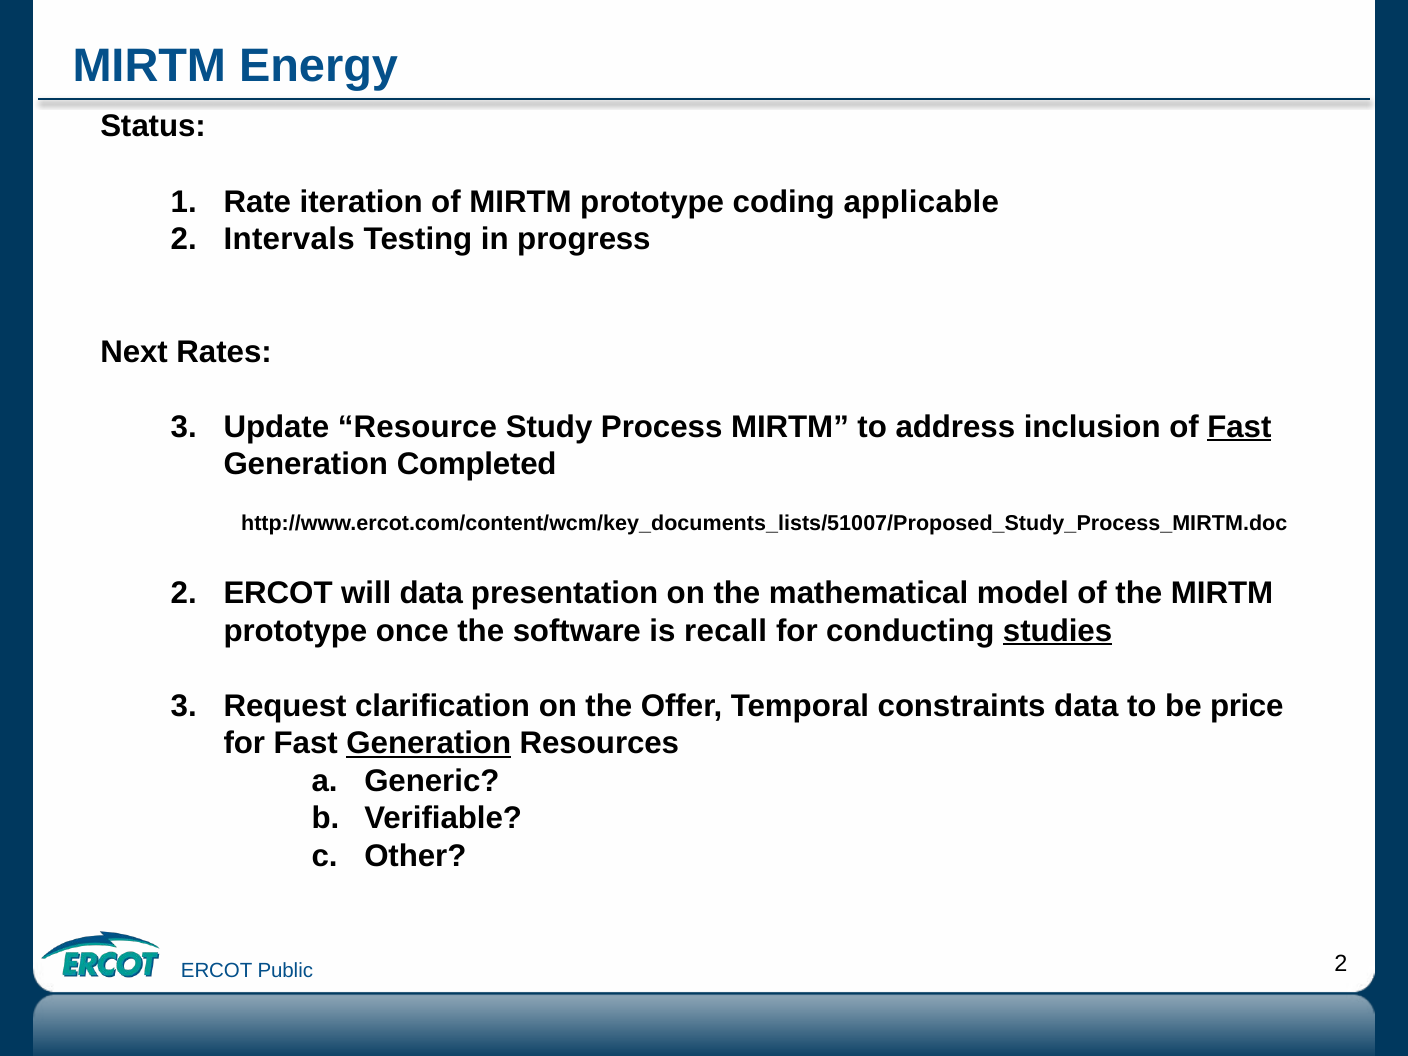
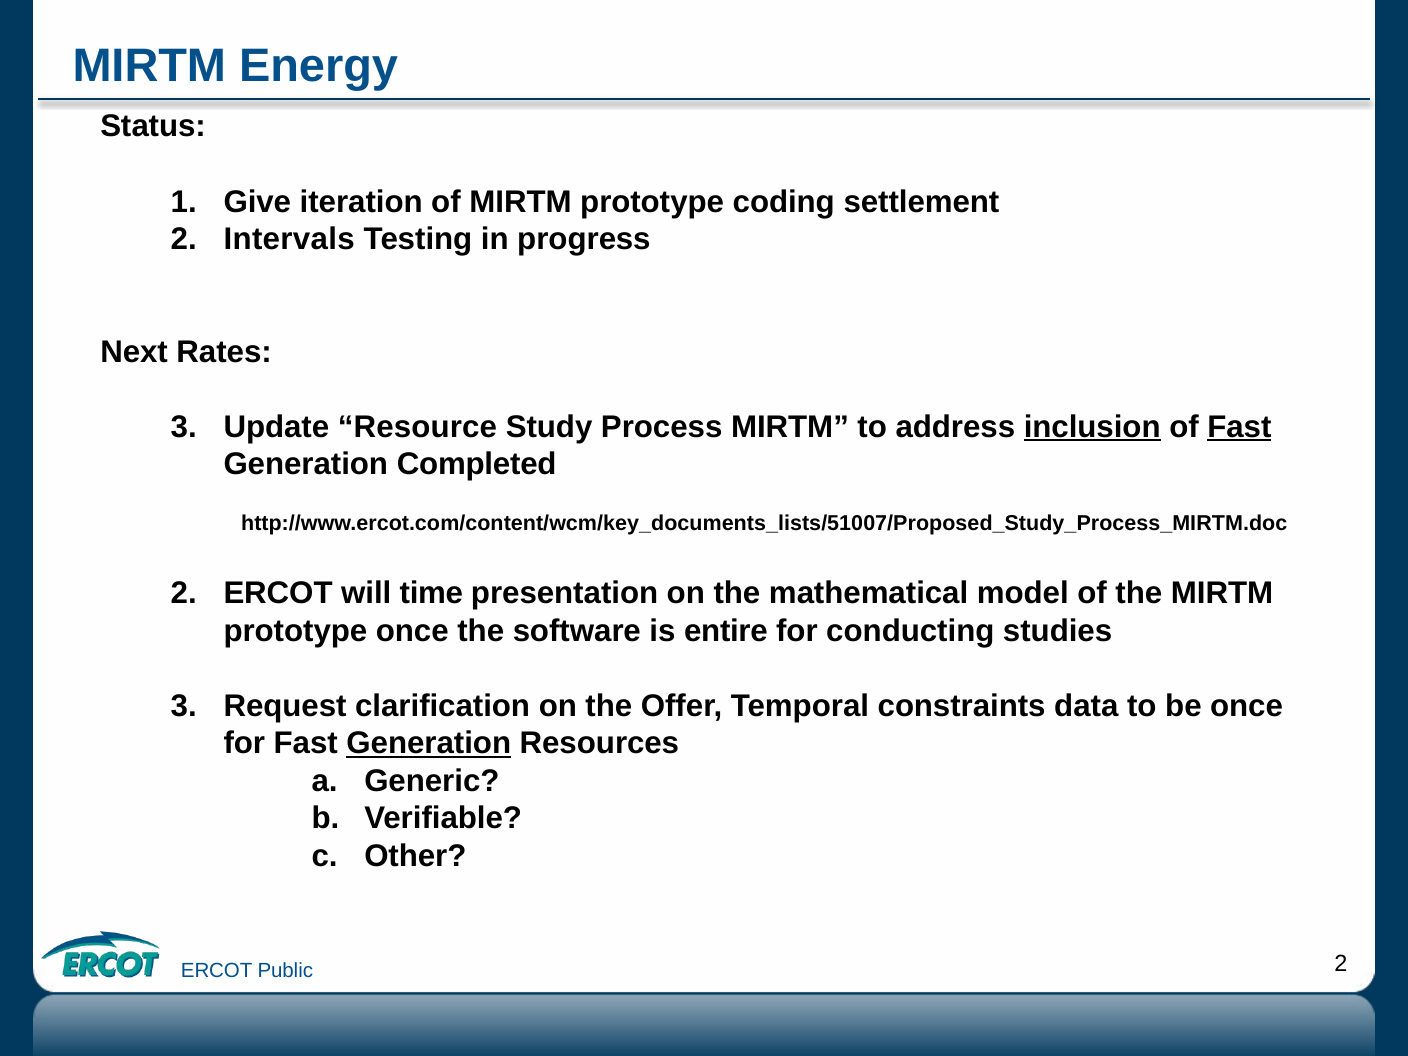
Rate: Rate -> Give (257, 202)
applicable: applicable -> settlement (921, 202)
inclusion underline: none -> present (1092, 427)
will data: data -> time (431, 593)
recall: recall -> entire (726, 631)
studies underline: present -> none (1058, 631)
be price: price -> once (1247, 706)
